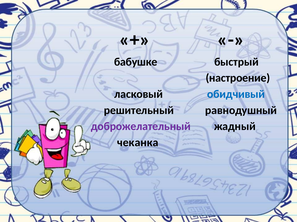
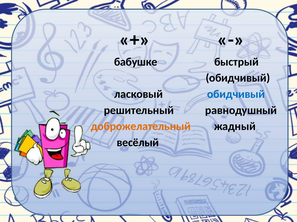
настроение: настроение -> обидчивый (238, 78)
доброжелательный colour: purple -> orange (141, 127)
чеканка: чеканка -> весёлый (138, 143)
